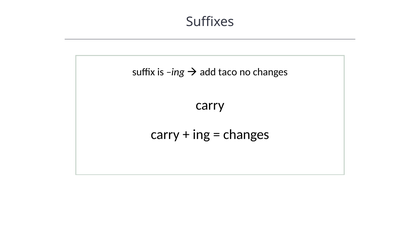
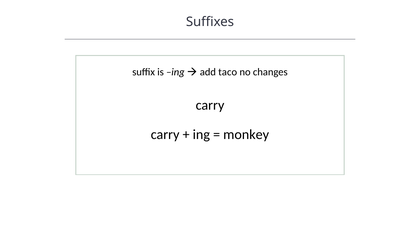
changes: changes -> monkey (246, 135)
